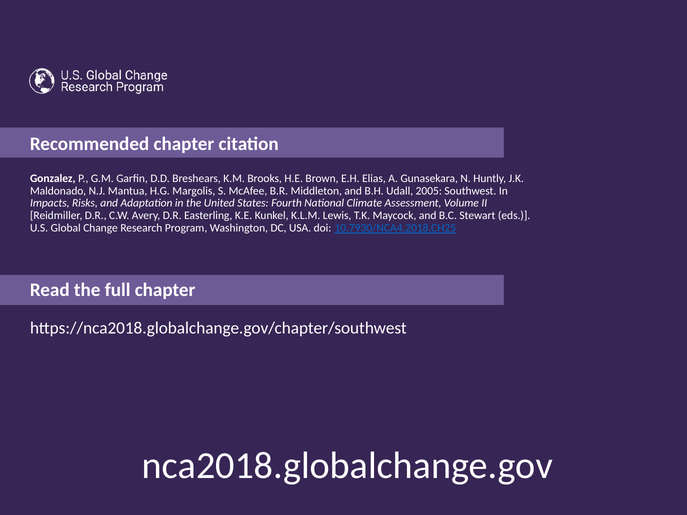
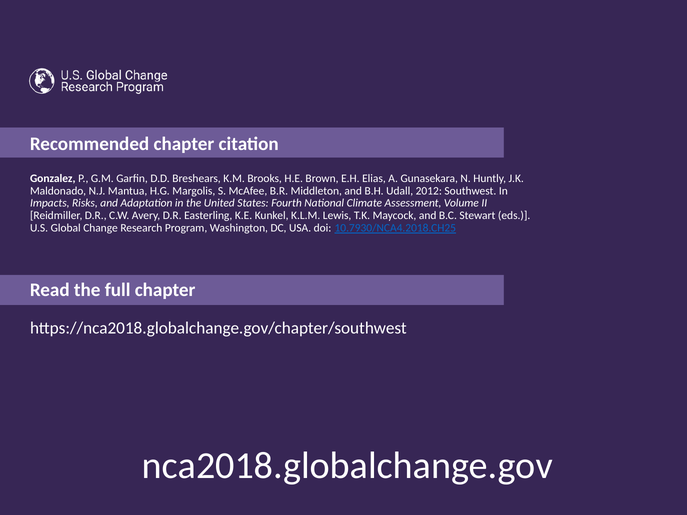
2005: 2005 -> 2012 (429, 191)
